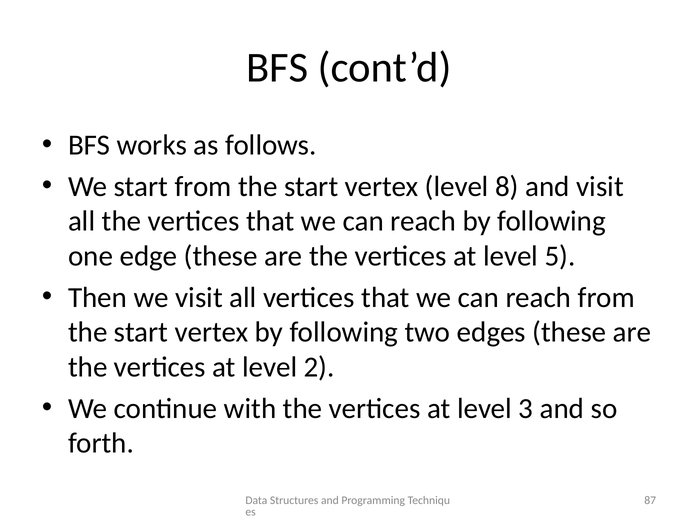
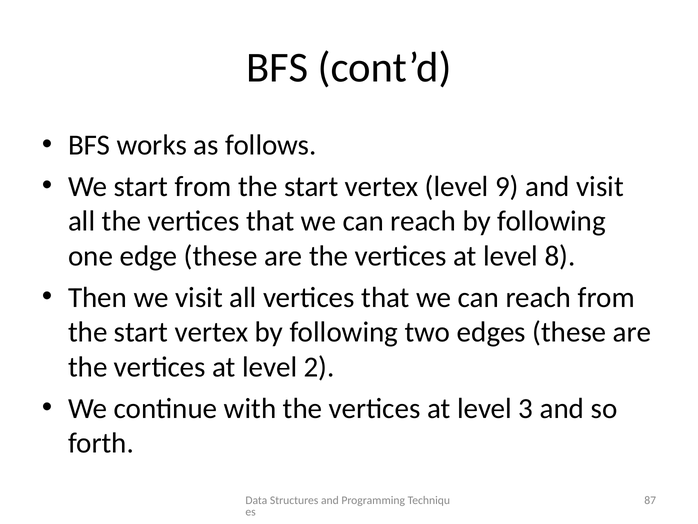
8: 8 -> 9 (507, 186)
5: 5 -> 8 (560, 256)
